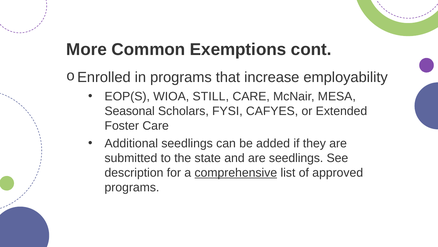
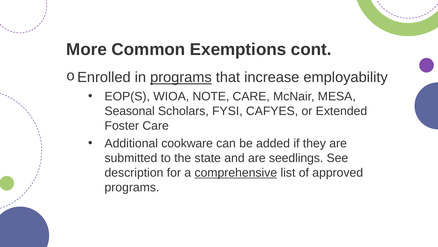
programs underline: none -> present (181, 77)
STILL: STILL -> NOTE (211, 96)
Additional seedlings: seedlings -> cookware (187, 143)
